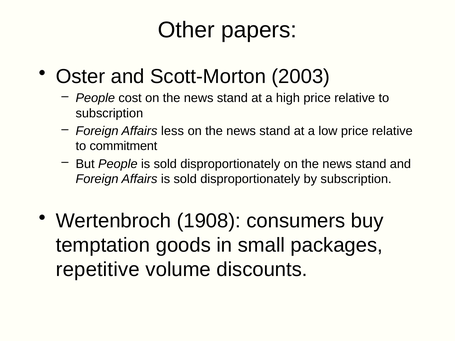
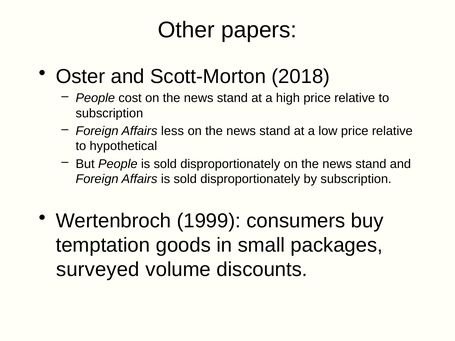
2003: 2003 -> 2018 (301, 76)
commitment: commitment -> hypothetical (123, 146)
1908: 1908 -> 1999 (209, 221)
repetitive: repetitive -> surveyed (98, 270)
